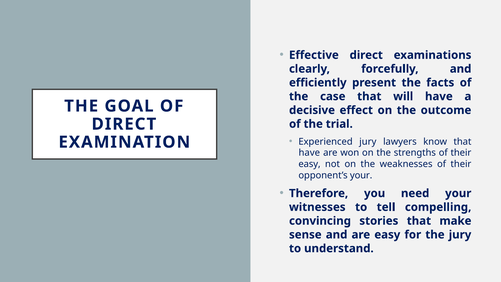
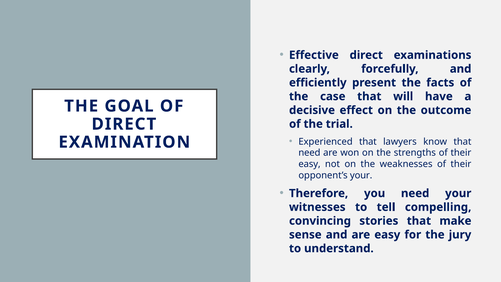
Experienced jury: jury -> that (368, 141)
have: have -> need (309, 153)
